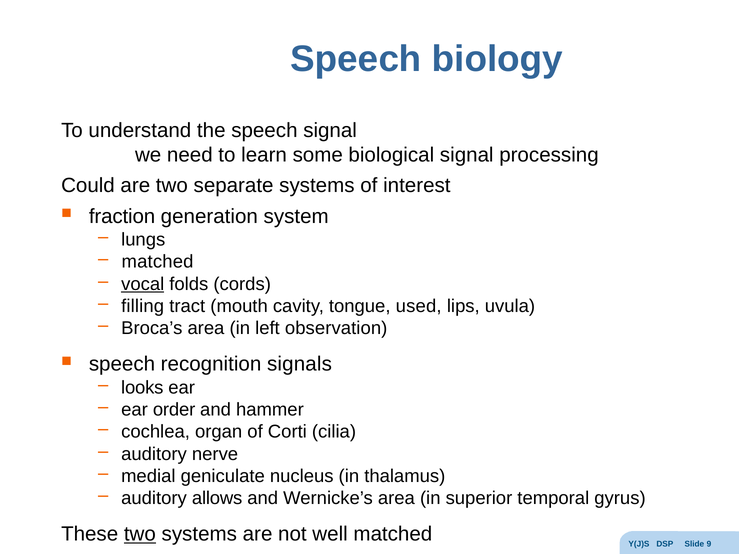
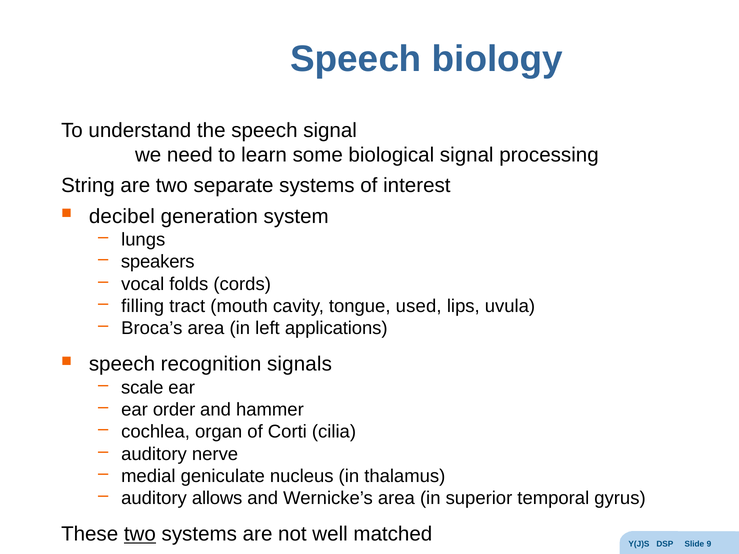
Could: Could -> String (88, 186)
fraction: fraction -> decibel (122, 217)
matched: matched -> speakers (158, 262)
vocal underline: present -> none (143, 284)
observation: observation -> applications (336, 329)
looks: looks -> scale (142, 388)
